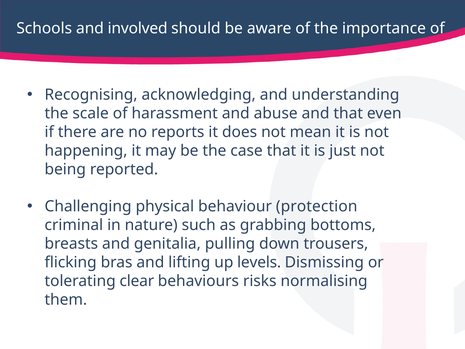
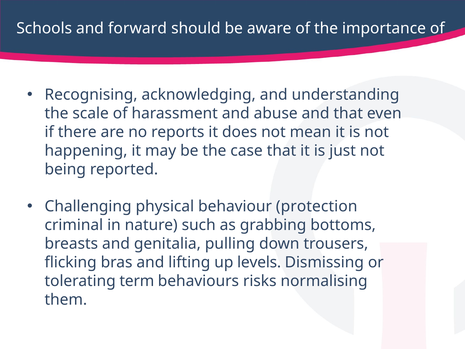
involved: involved -> forward (137, 28)
clear: clear -> term (137, 281)
